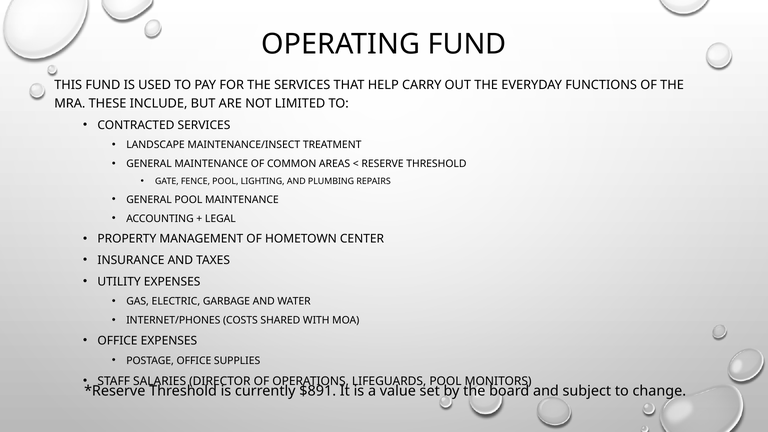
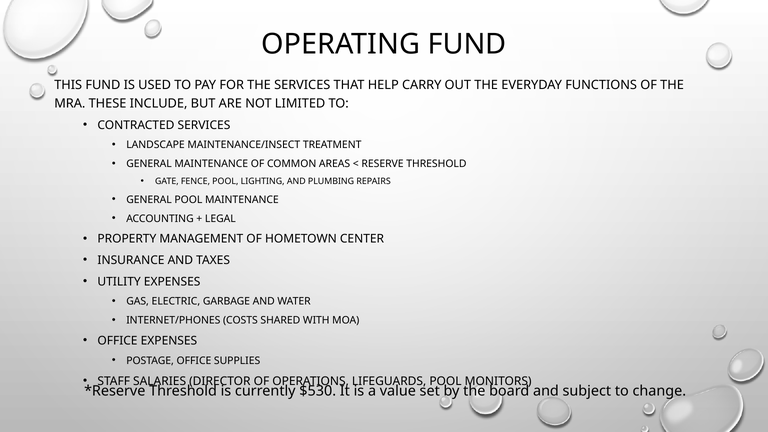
$891: $891 -> $530 (318, 391)
